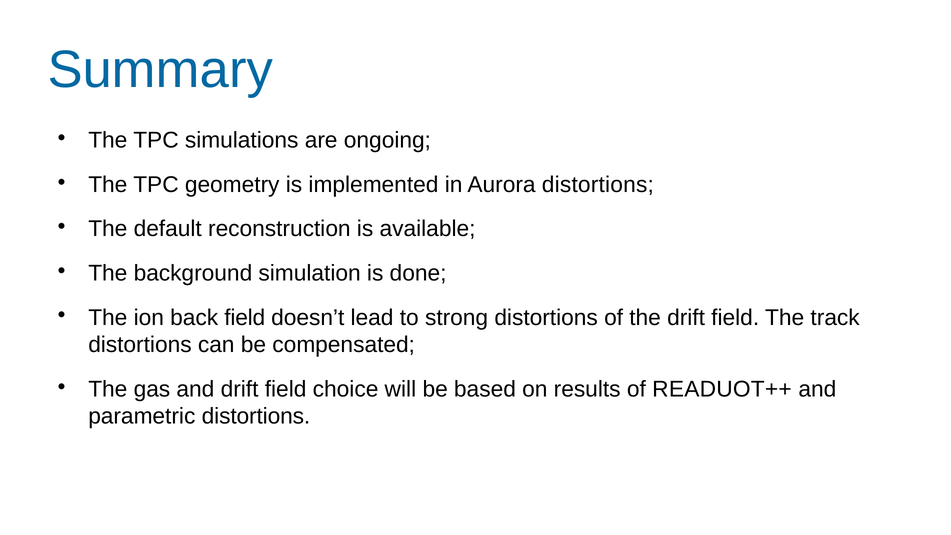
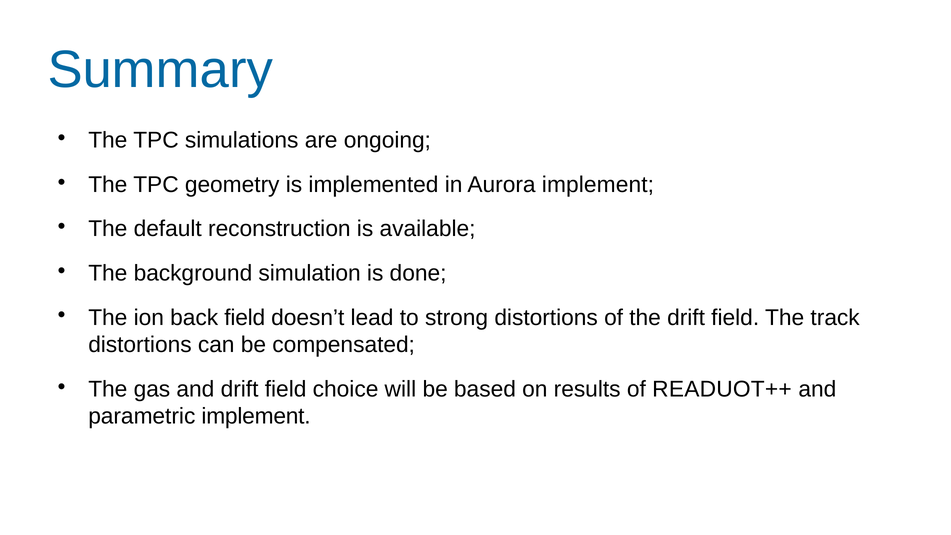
Aurora distortions: distortions -> implement (598, 185)
parametric distortions: distortions -> implement (256, 416)
